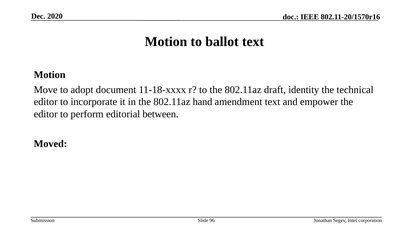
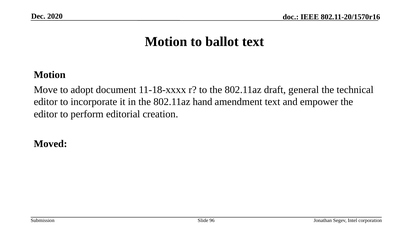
identity: identity -> general (304, 90)
between: between -> creation (160, 114)
